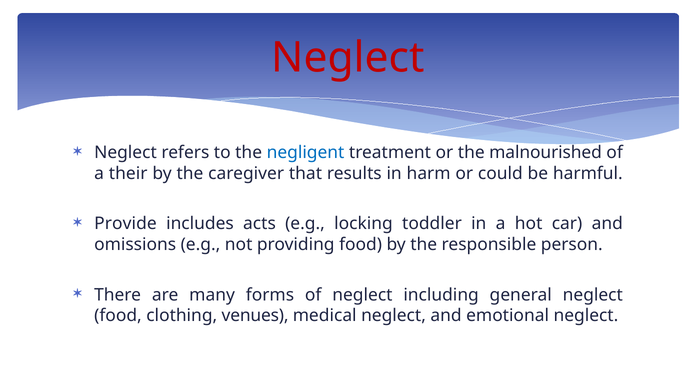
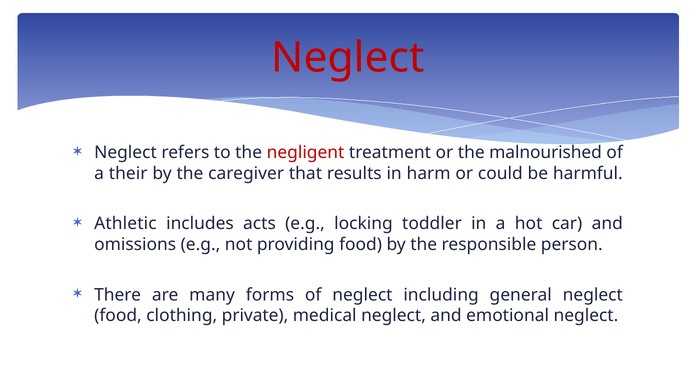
negligent colour: blue -> red (306, 153)
Provide: Provide -> Athletic (125, 224)
venues: venues -> private (255, 316)
